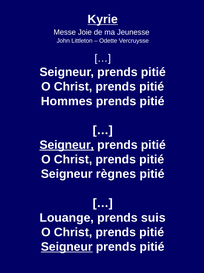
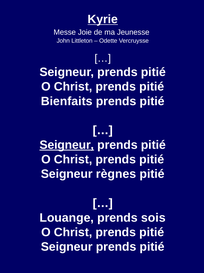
Hommes: Hommes -> Bienfaits (67, 101)
suis: suis -> sois (153, 217)
Seigneur underline: present -> none (67, 246)
